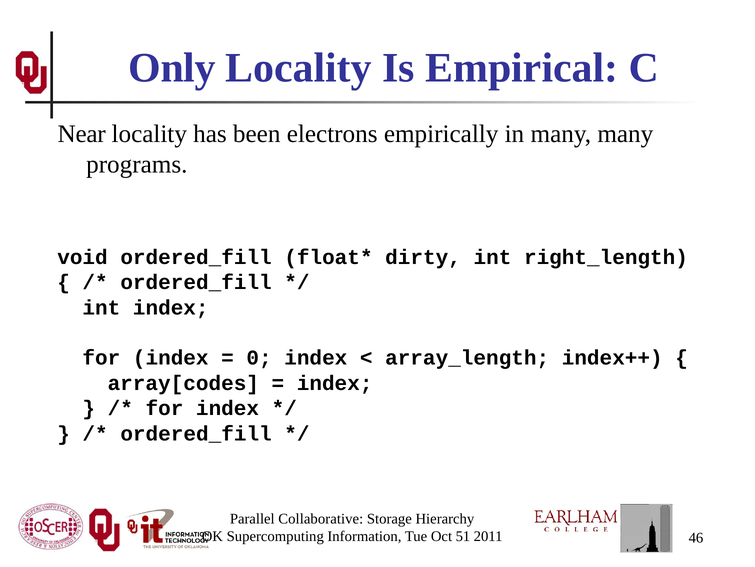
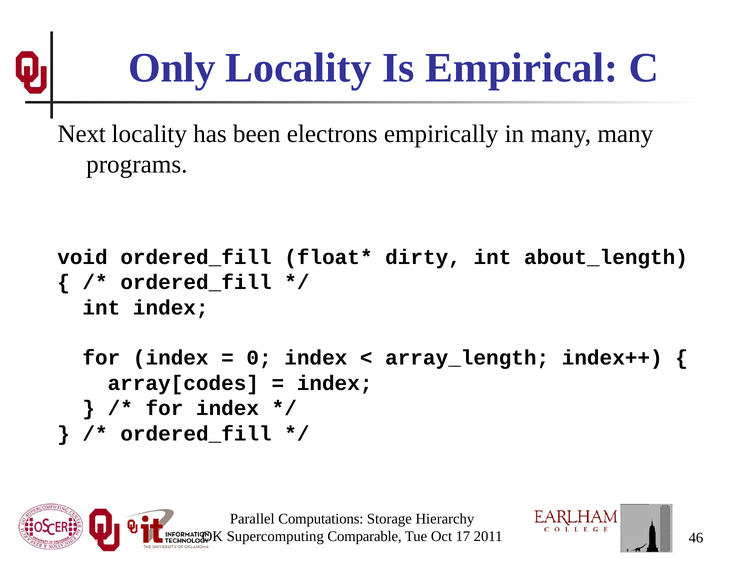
Near: Near -> Next (82, 134)
right_length: right_length -> about_length (606, 257)
Collaborative: Collaborative -> Computations (321, 518)
Information: Information -> Comparable (365, 536)
51: 51 -> 17 (463, 536)
